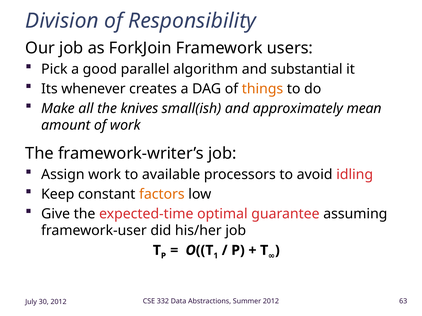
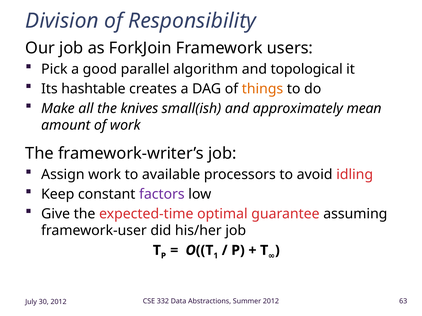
substantial: substantial -> topological (307, 69)
whenever: whenever -> hashtable (93, 89)
factors colour: orange -> purple (162, 194)
